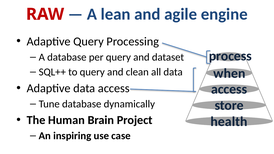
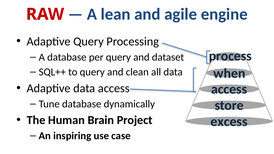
health: health -> excess (229, 122)
